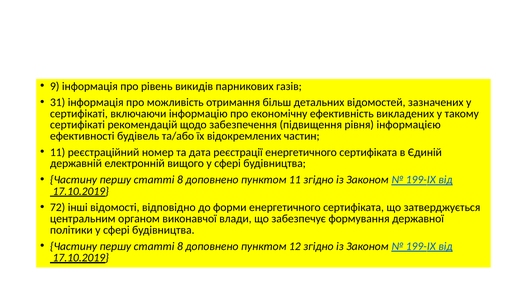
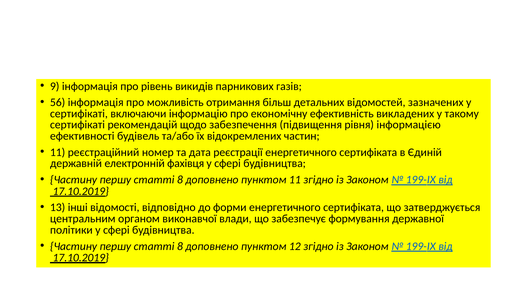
31: 31 -> 56 (58, 102)
вищого: вищого -> фахівця (186, 163)
72: 72 -> 13 (58, 207)
